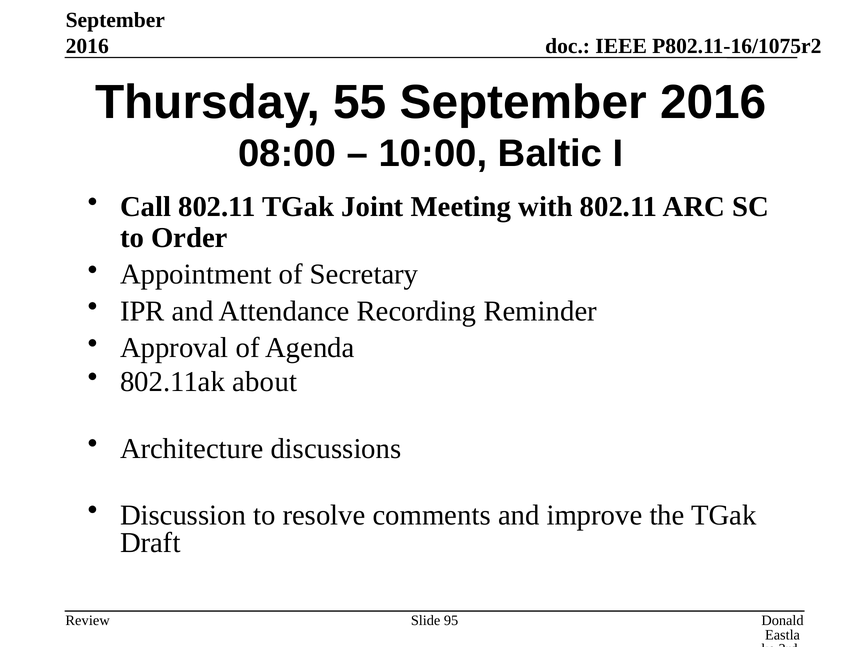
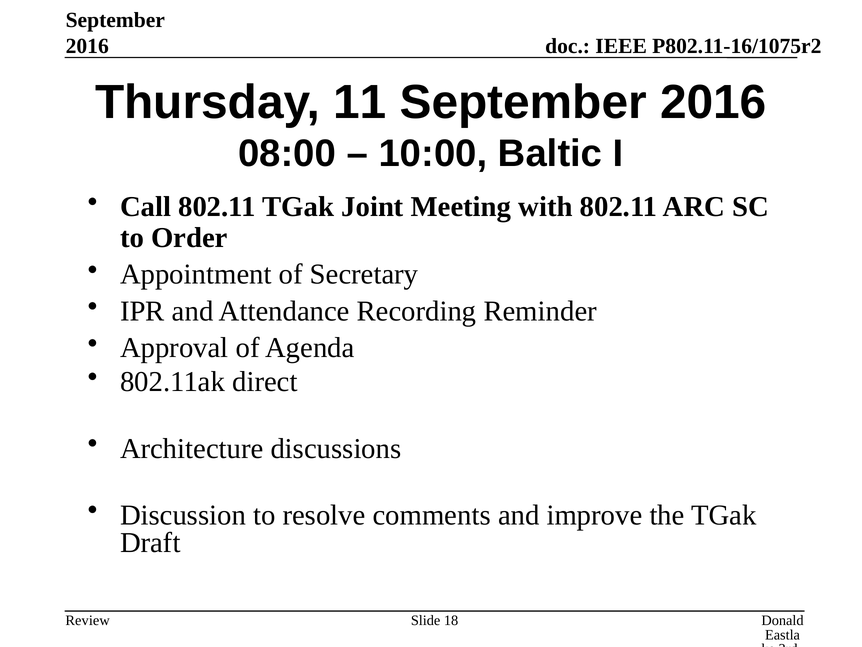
55: 55 -> 11 (360, 102)
about: about -> direct (265, 382)
95: 95 -> 18 (451, 620)
